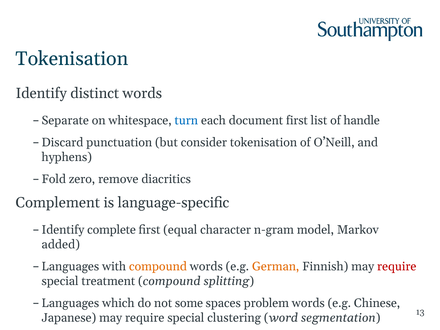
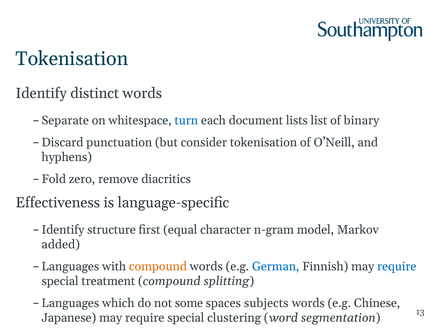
document first: first -> lists (297, 120)
handle: handle -> binary (362, 120)
Complement: Complement -> Effectiveness (58, 203)
complete: complete -> structure (112, 230)
German colour: orange -> blue (276, 266)
require colour: red -> blue (397, 266)
problem: problem -> subjects (266, 303)
